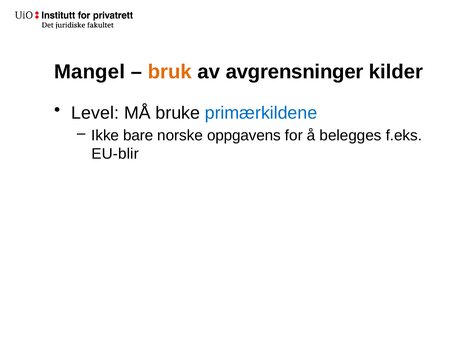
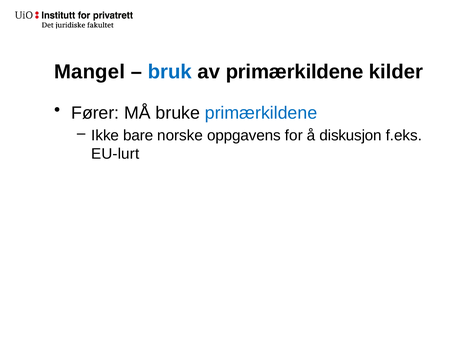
bruk colour: orange -> blue (170, 72)
av avgrensninger: avgrensninger -> primærkildene (295, 72)
Level: Level -> Fører (95, 113)
belegges: belegges -> diskusjon (351, 136)
EU-blir: EU-blir -> EU-lurt (115, 154)
